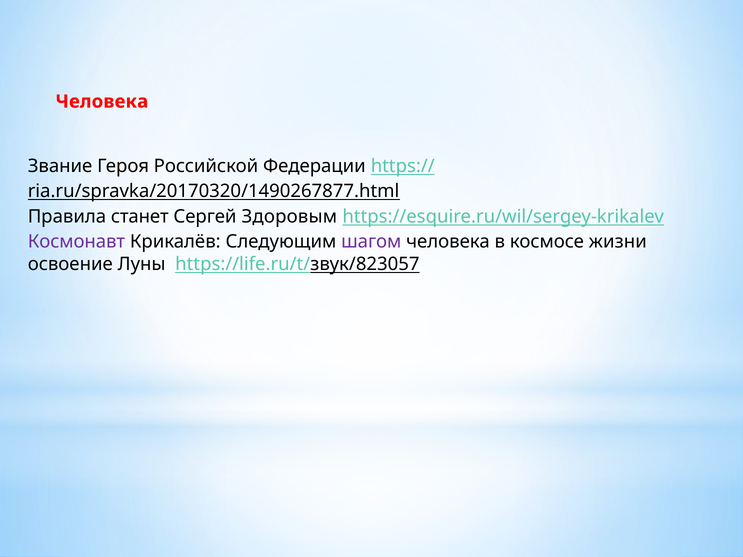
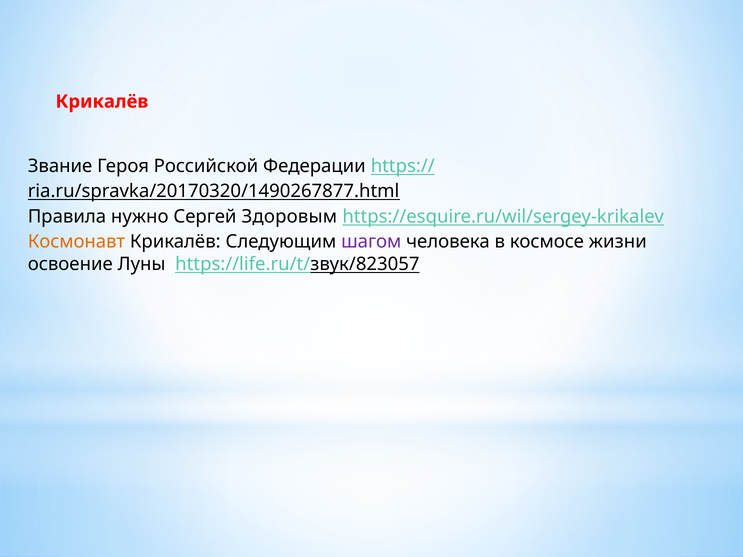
Человека: Человека -> Крикалёв (102, 102)
станет: станет -> нужно (140, 217)
Космонавт colour: purple -> orange (76, 242)
